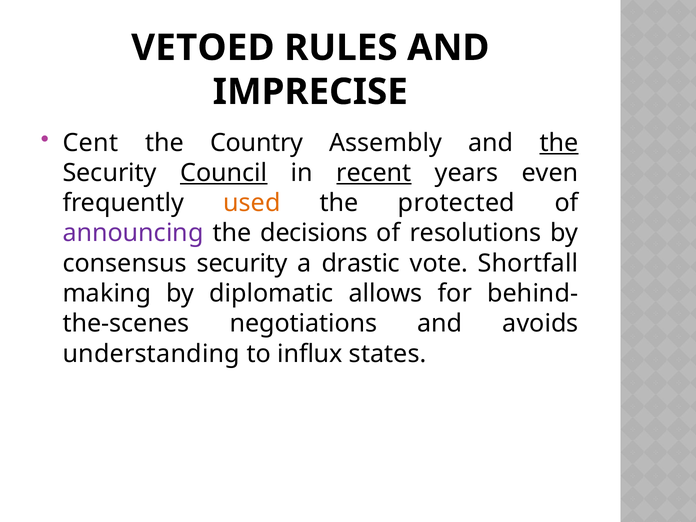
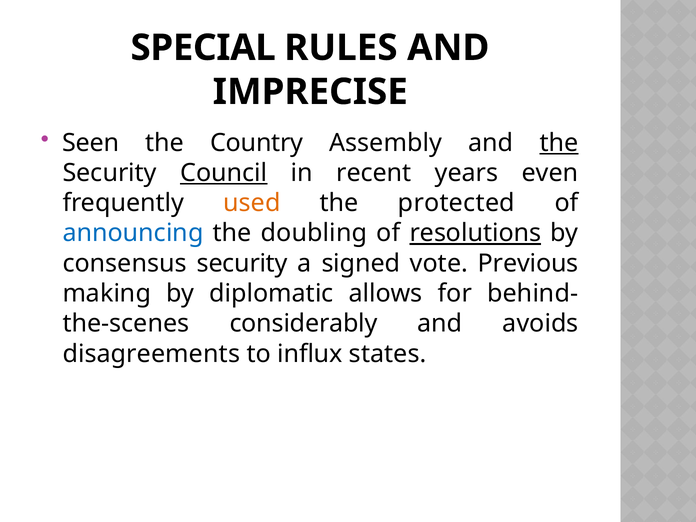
VETOED: VETOED -> SPECIAL (203, 48)
Cent: Cent -> Seen (91, 143)
recent underline: present -> none (374, 173)
announcing colour: purple -> blue (133, 233)
decisions: decisions -> doubling (314, 233)
resolutions underline: none -> present (475, 233)
drastic: drastic -> signed (361, 263)
Shortfall: Shortfall -> Previous (528, 263)
negotiations: negotiations -> considerably (304, 324)
understanding: understanding -> disagreements (151, 354)
